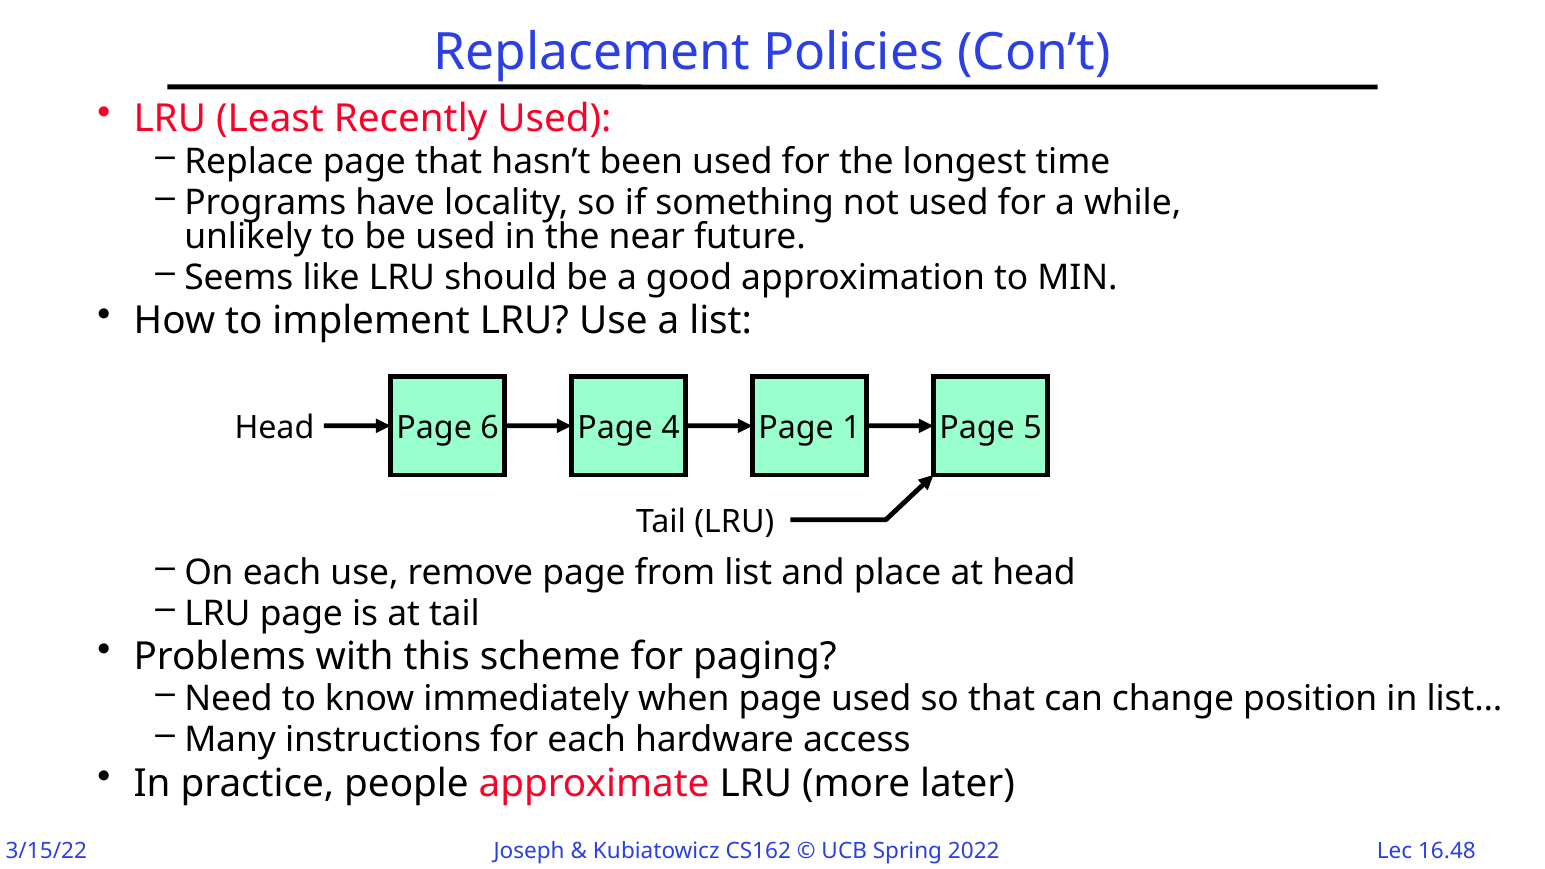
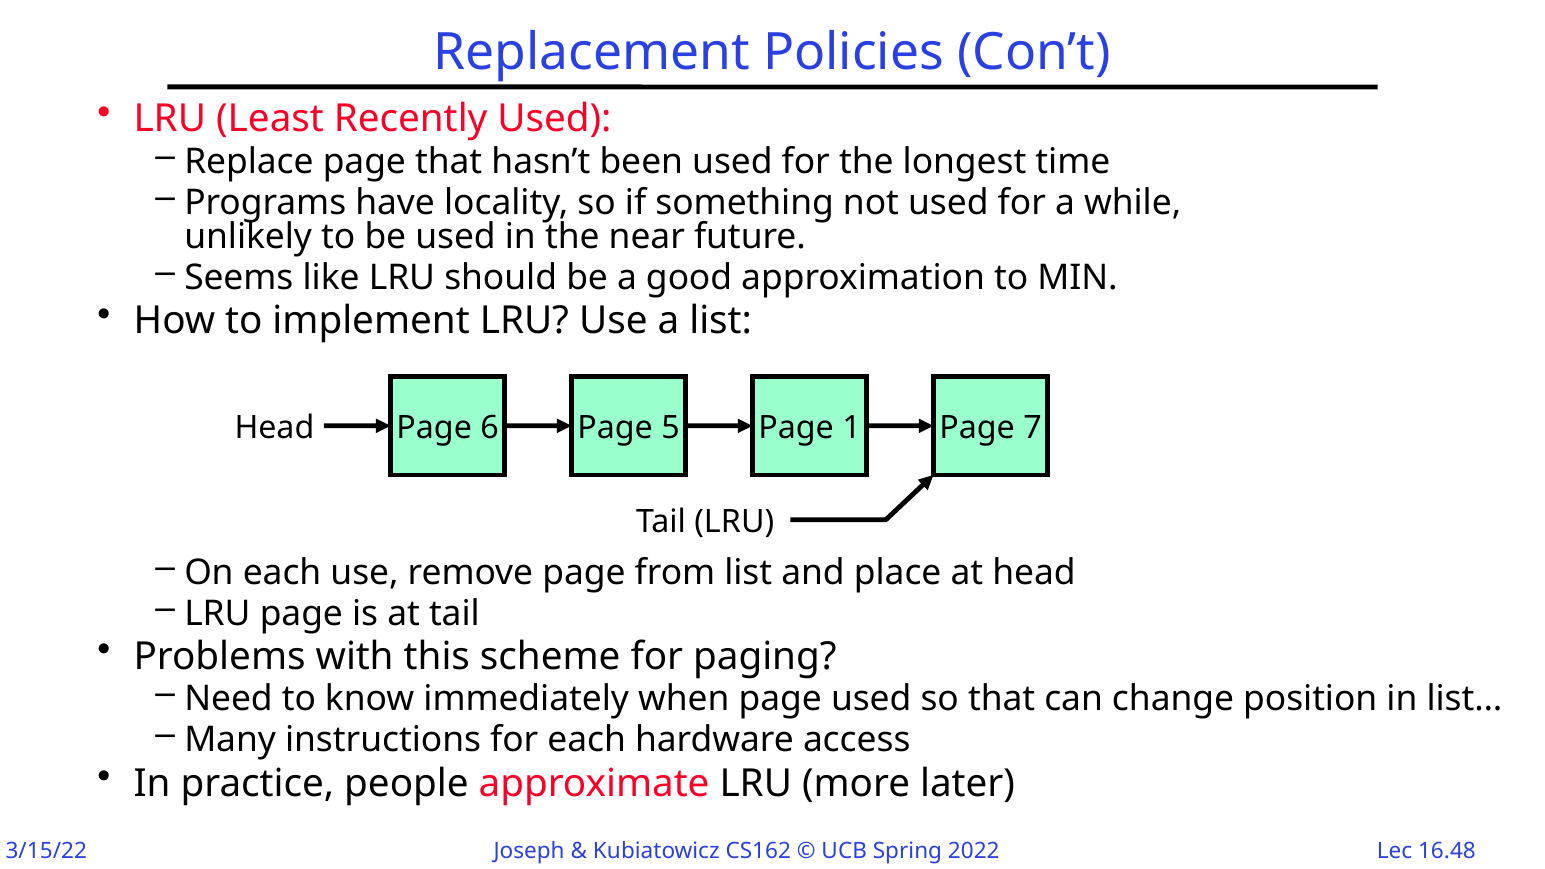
4: 4 -> 5 (671, 428)
5: 5 -> 7 (1033, 428)
